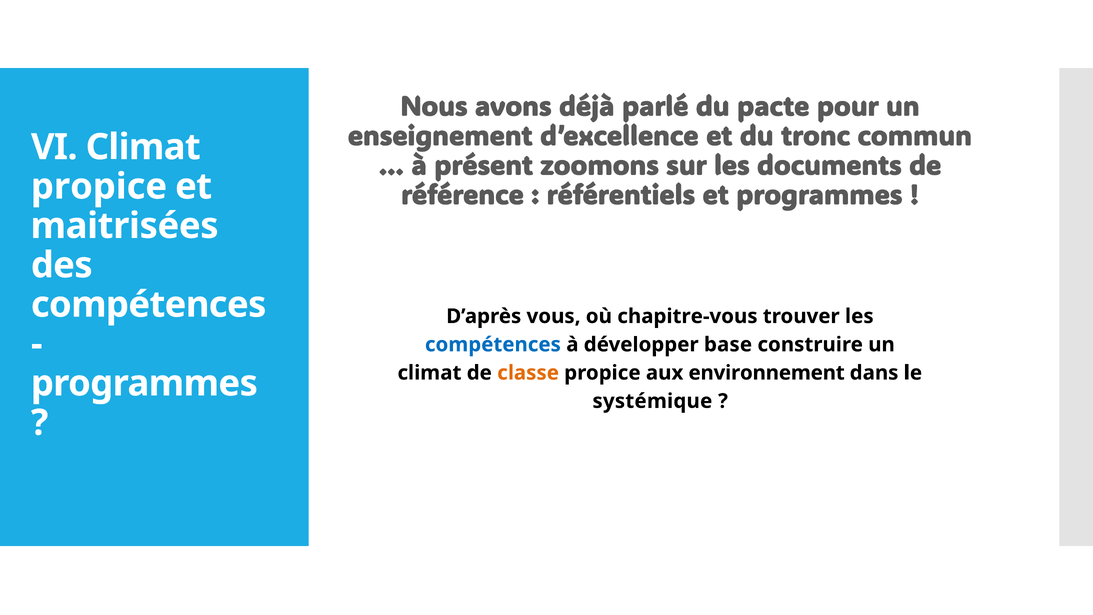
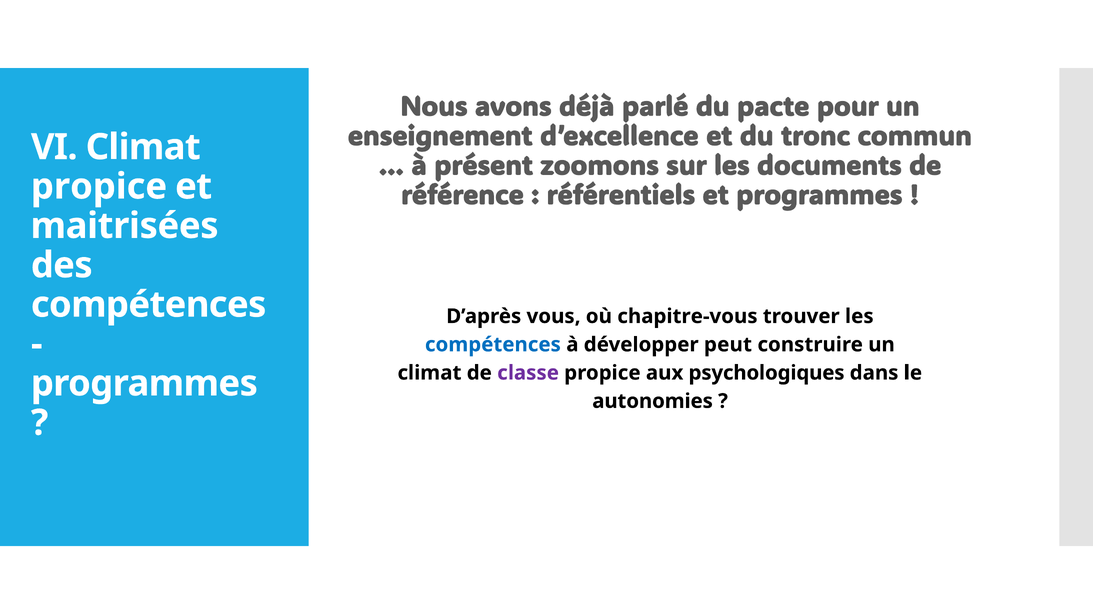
base: base -> peut (728, 344)
classe colour: orange -> purple (528, 373)
environnement: environnement -> psychologiques (767, 373)
systémique: systémique -> autonomies (653, 401)
